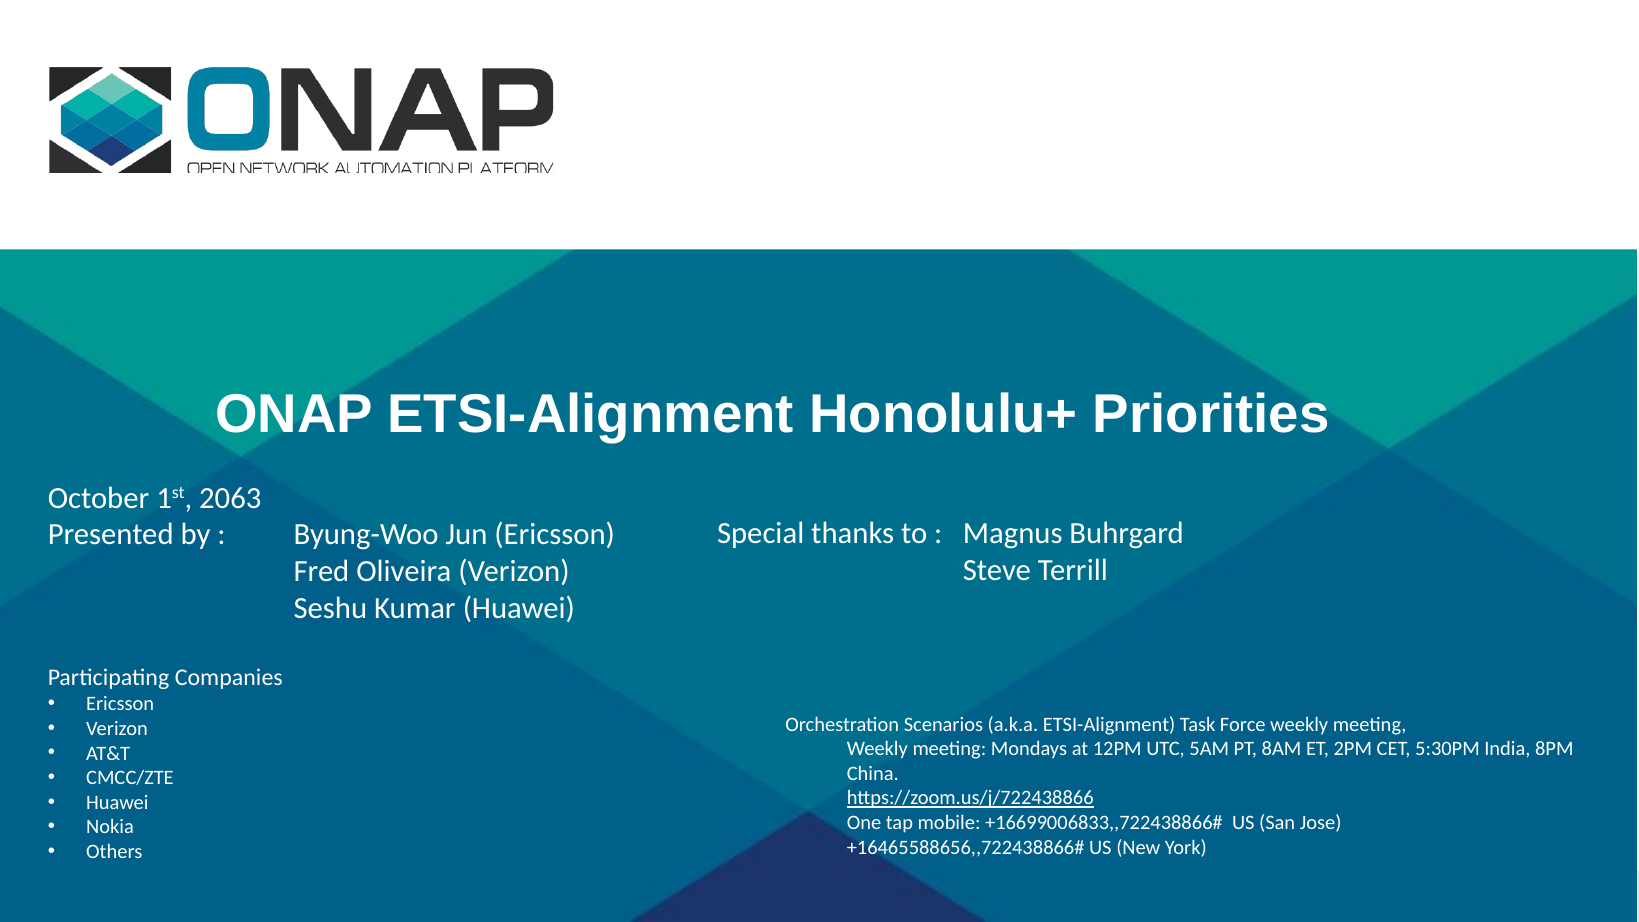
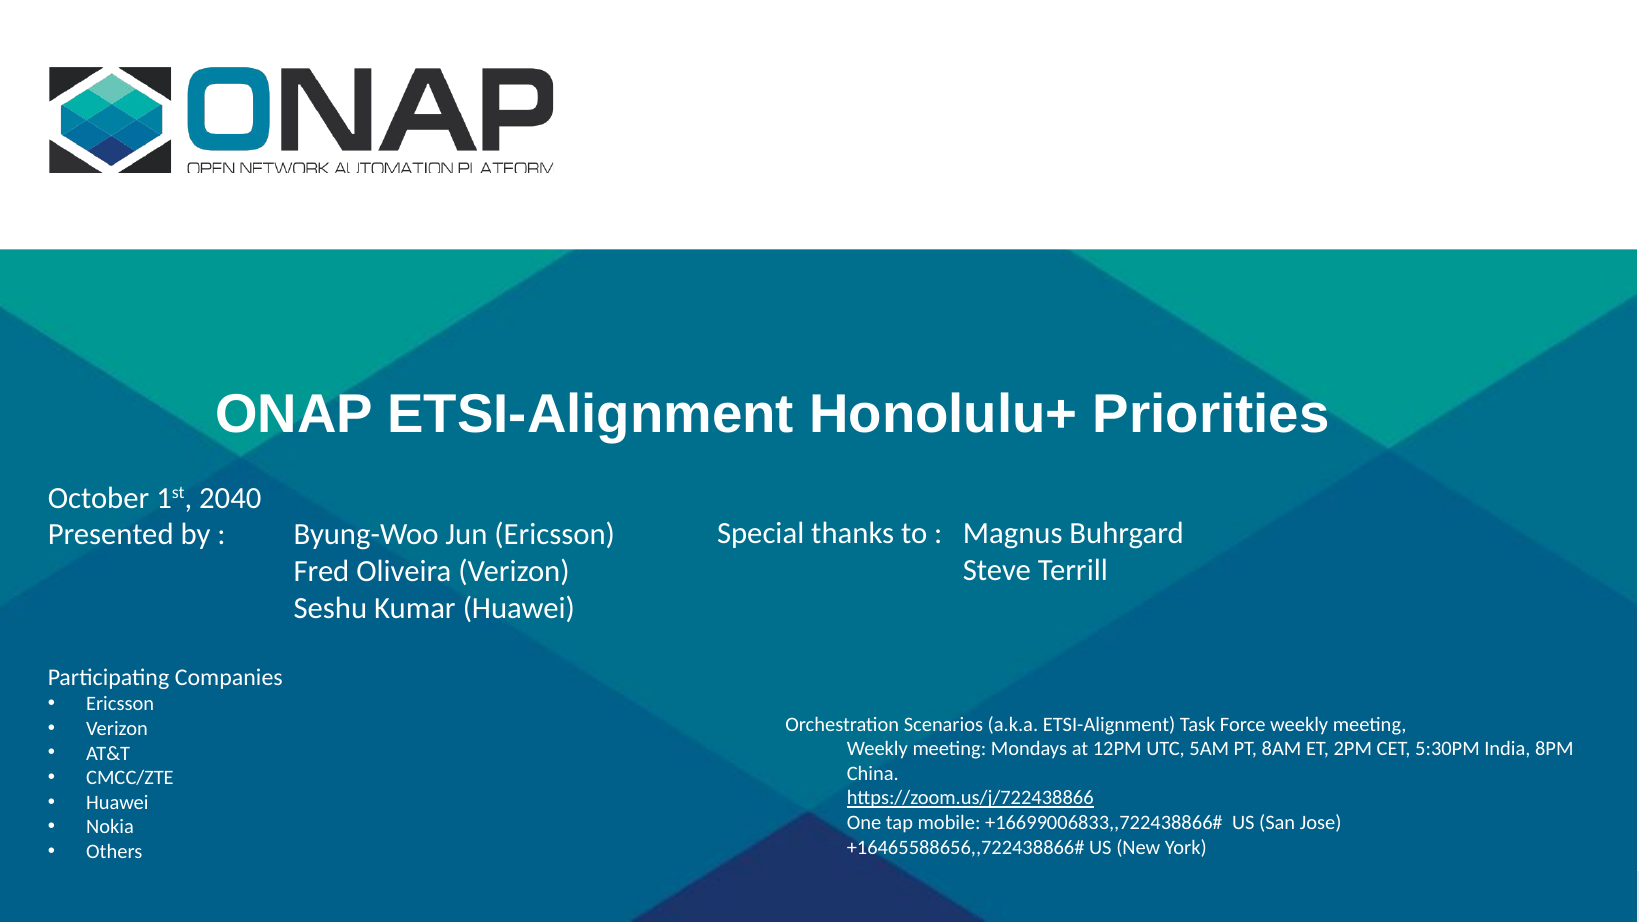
2063: 2063 -> 2040 (230, 498)
